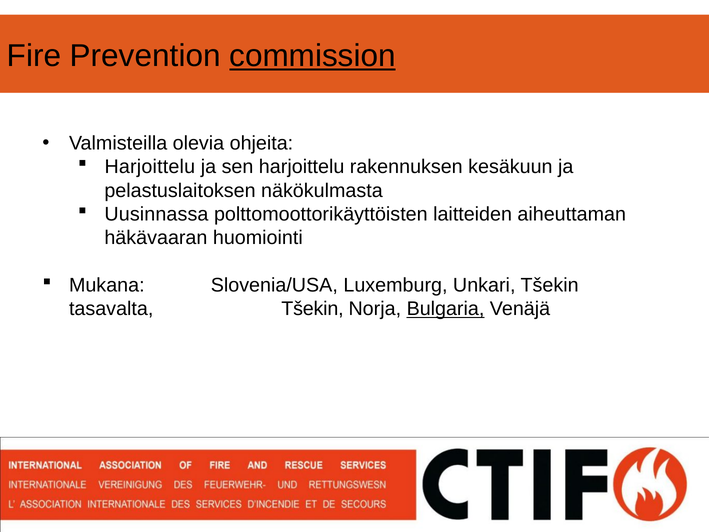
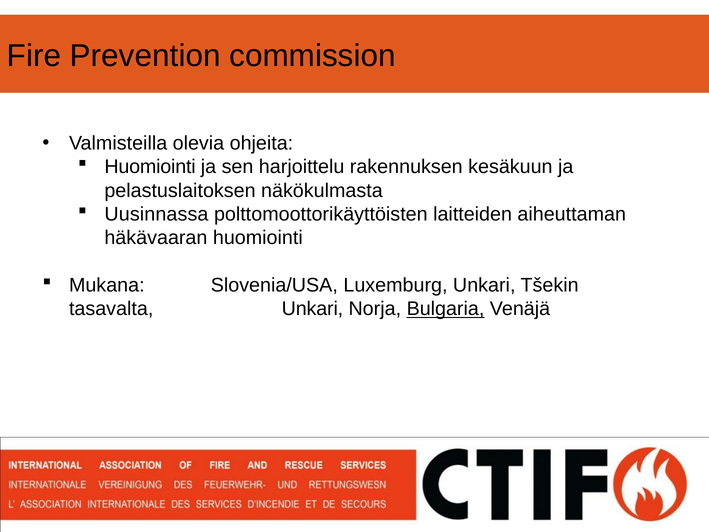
commission underline: present -> none (313, 56)
Harjoittelu: Harjoittelu -> Huomiointi (150, 167)
tasavalta Tšekin: Tšekin -> Unkari (312, 309)
